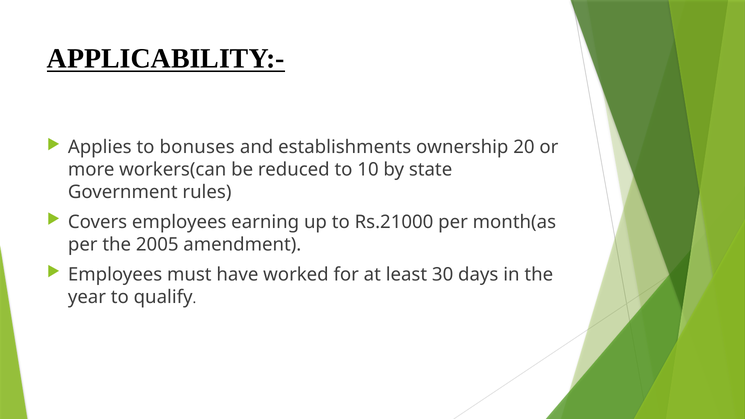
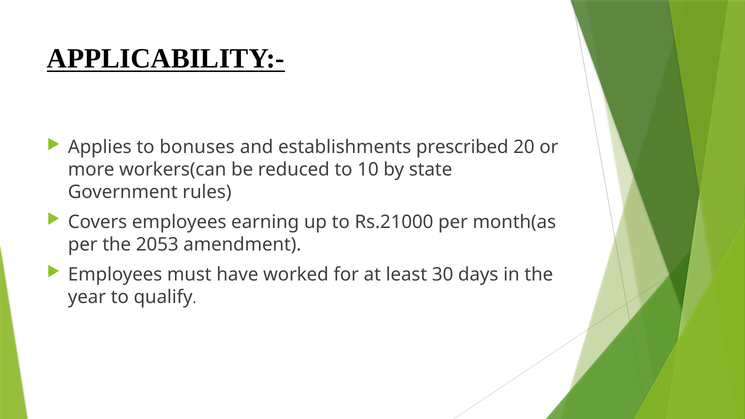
ownership: ownership -> prescribed (462, 147)
2005: 2005 -> 2053 (157, 244)
